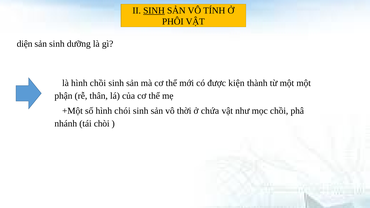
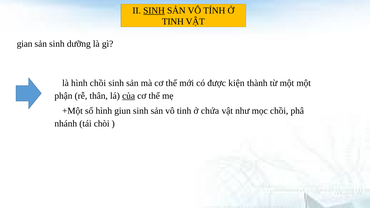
PHÔI: PHÔI -> TINH (173, 22)
diện: diện -> gian (25, 44)
của underline: none -> present (129, 96)
chói: chói -> giun (123, 111)
vô thời: thời -> tinh (184, 111)
